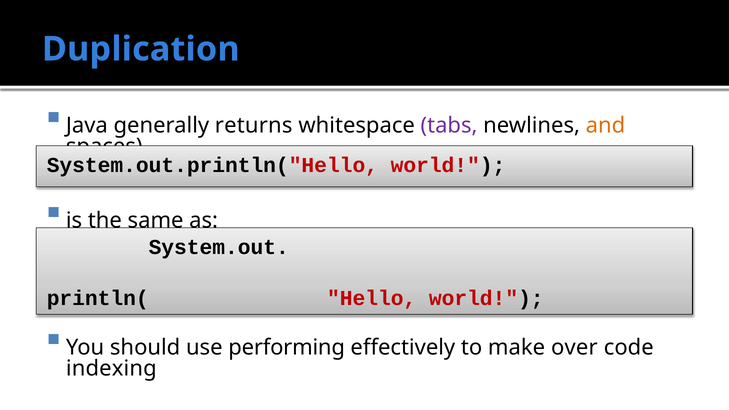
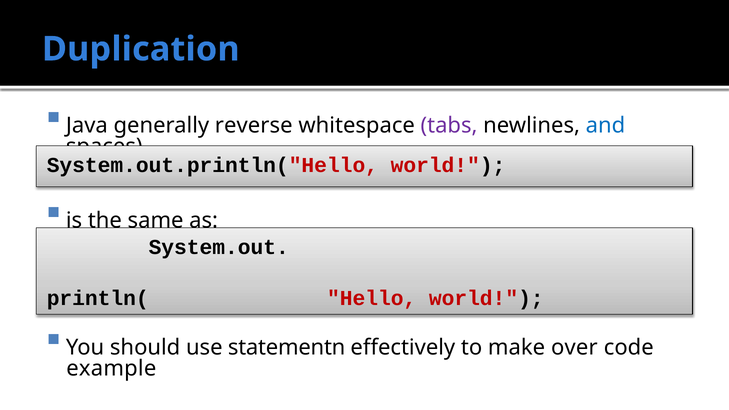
returns: returns -> reverse (254, 125)
and colour: orange -> blue (605, 125)
performing: performing -> statementn (287, 347)
indexing: indexing -> example (111, 369)
